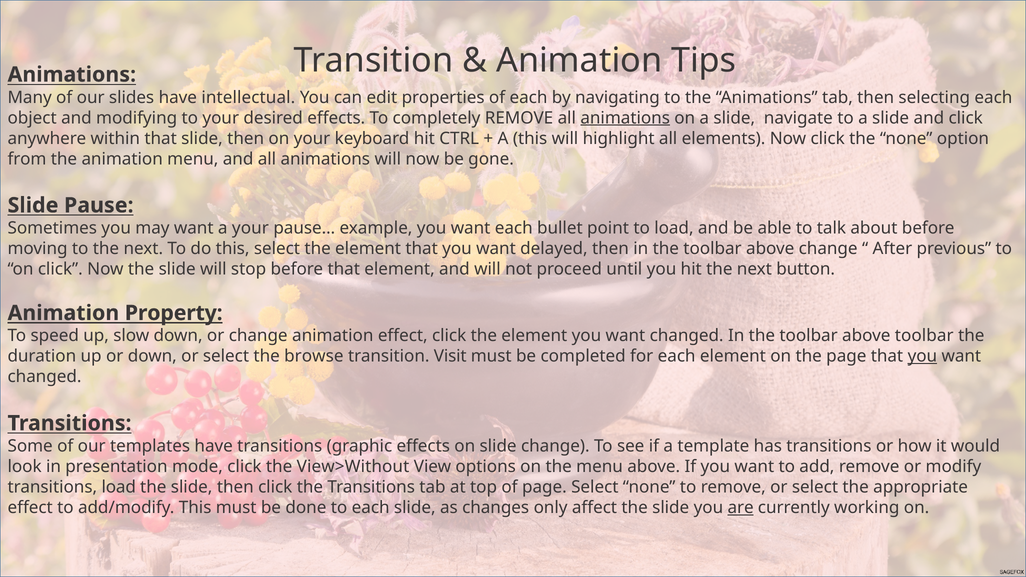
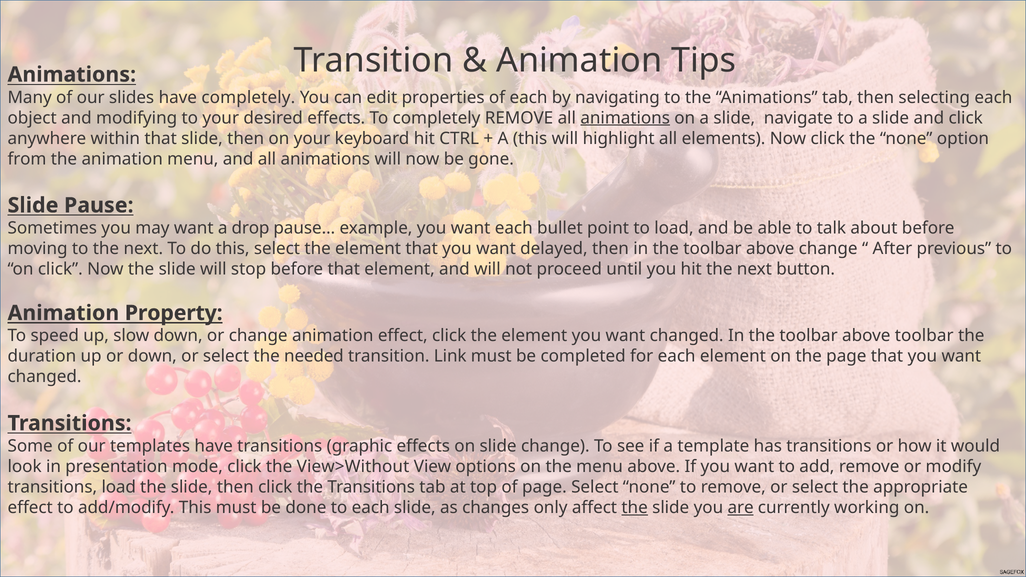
have intellectual: intellectual -> completely (248, 97)
a your: your -> drop (251, 228)
browse: browse -> needed (314, 356)
Visit: Visit -> Link (450, 356)
you underline: present -> none (922, 356)
the underline: none -> present (635, 508)
